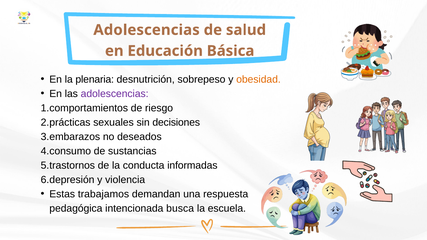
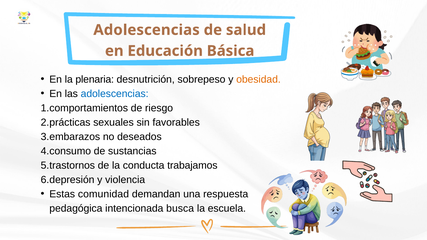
adolescencias colour: purple -> blue (115, 94)
decisiones: decisiones -> favorables (176, 123)
informadas: informadas -> trabajamos (192, 166)
trabajamos: trabajamos -> comunidad (103, 194)
